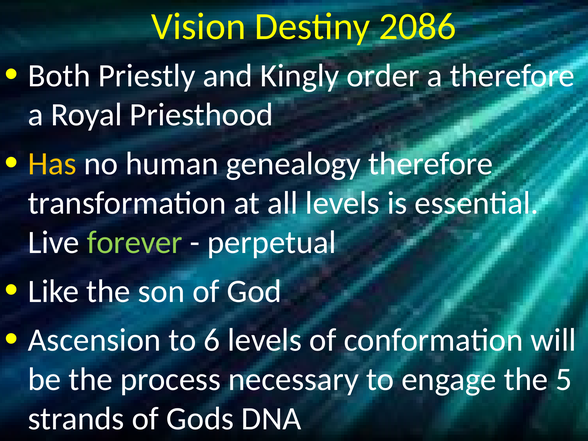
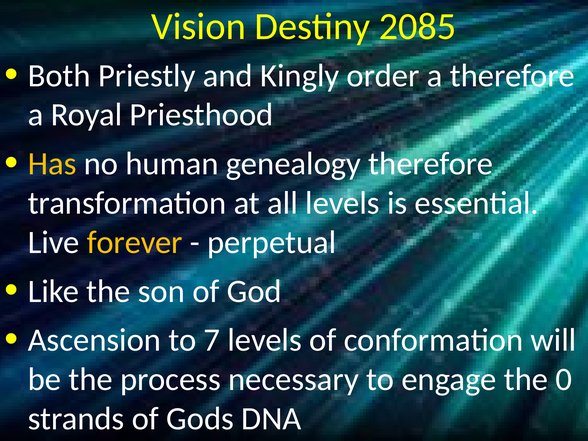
2086: 2086 -> 2085 (418, 27)
forever colour: light green -> yellow (135, 242)
6: 6 -> 7 (212, 340)
5: 5 -> 0 (564, 379)
